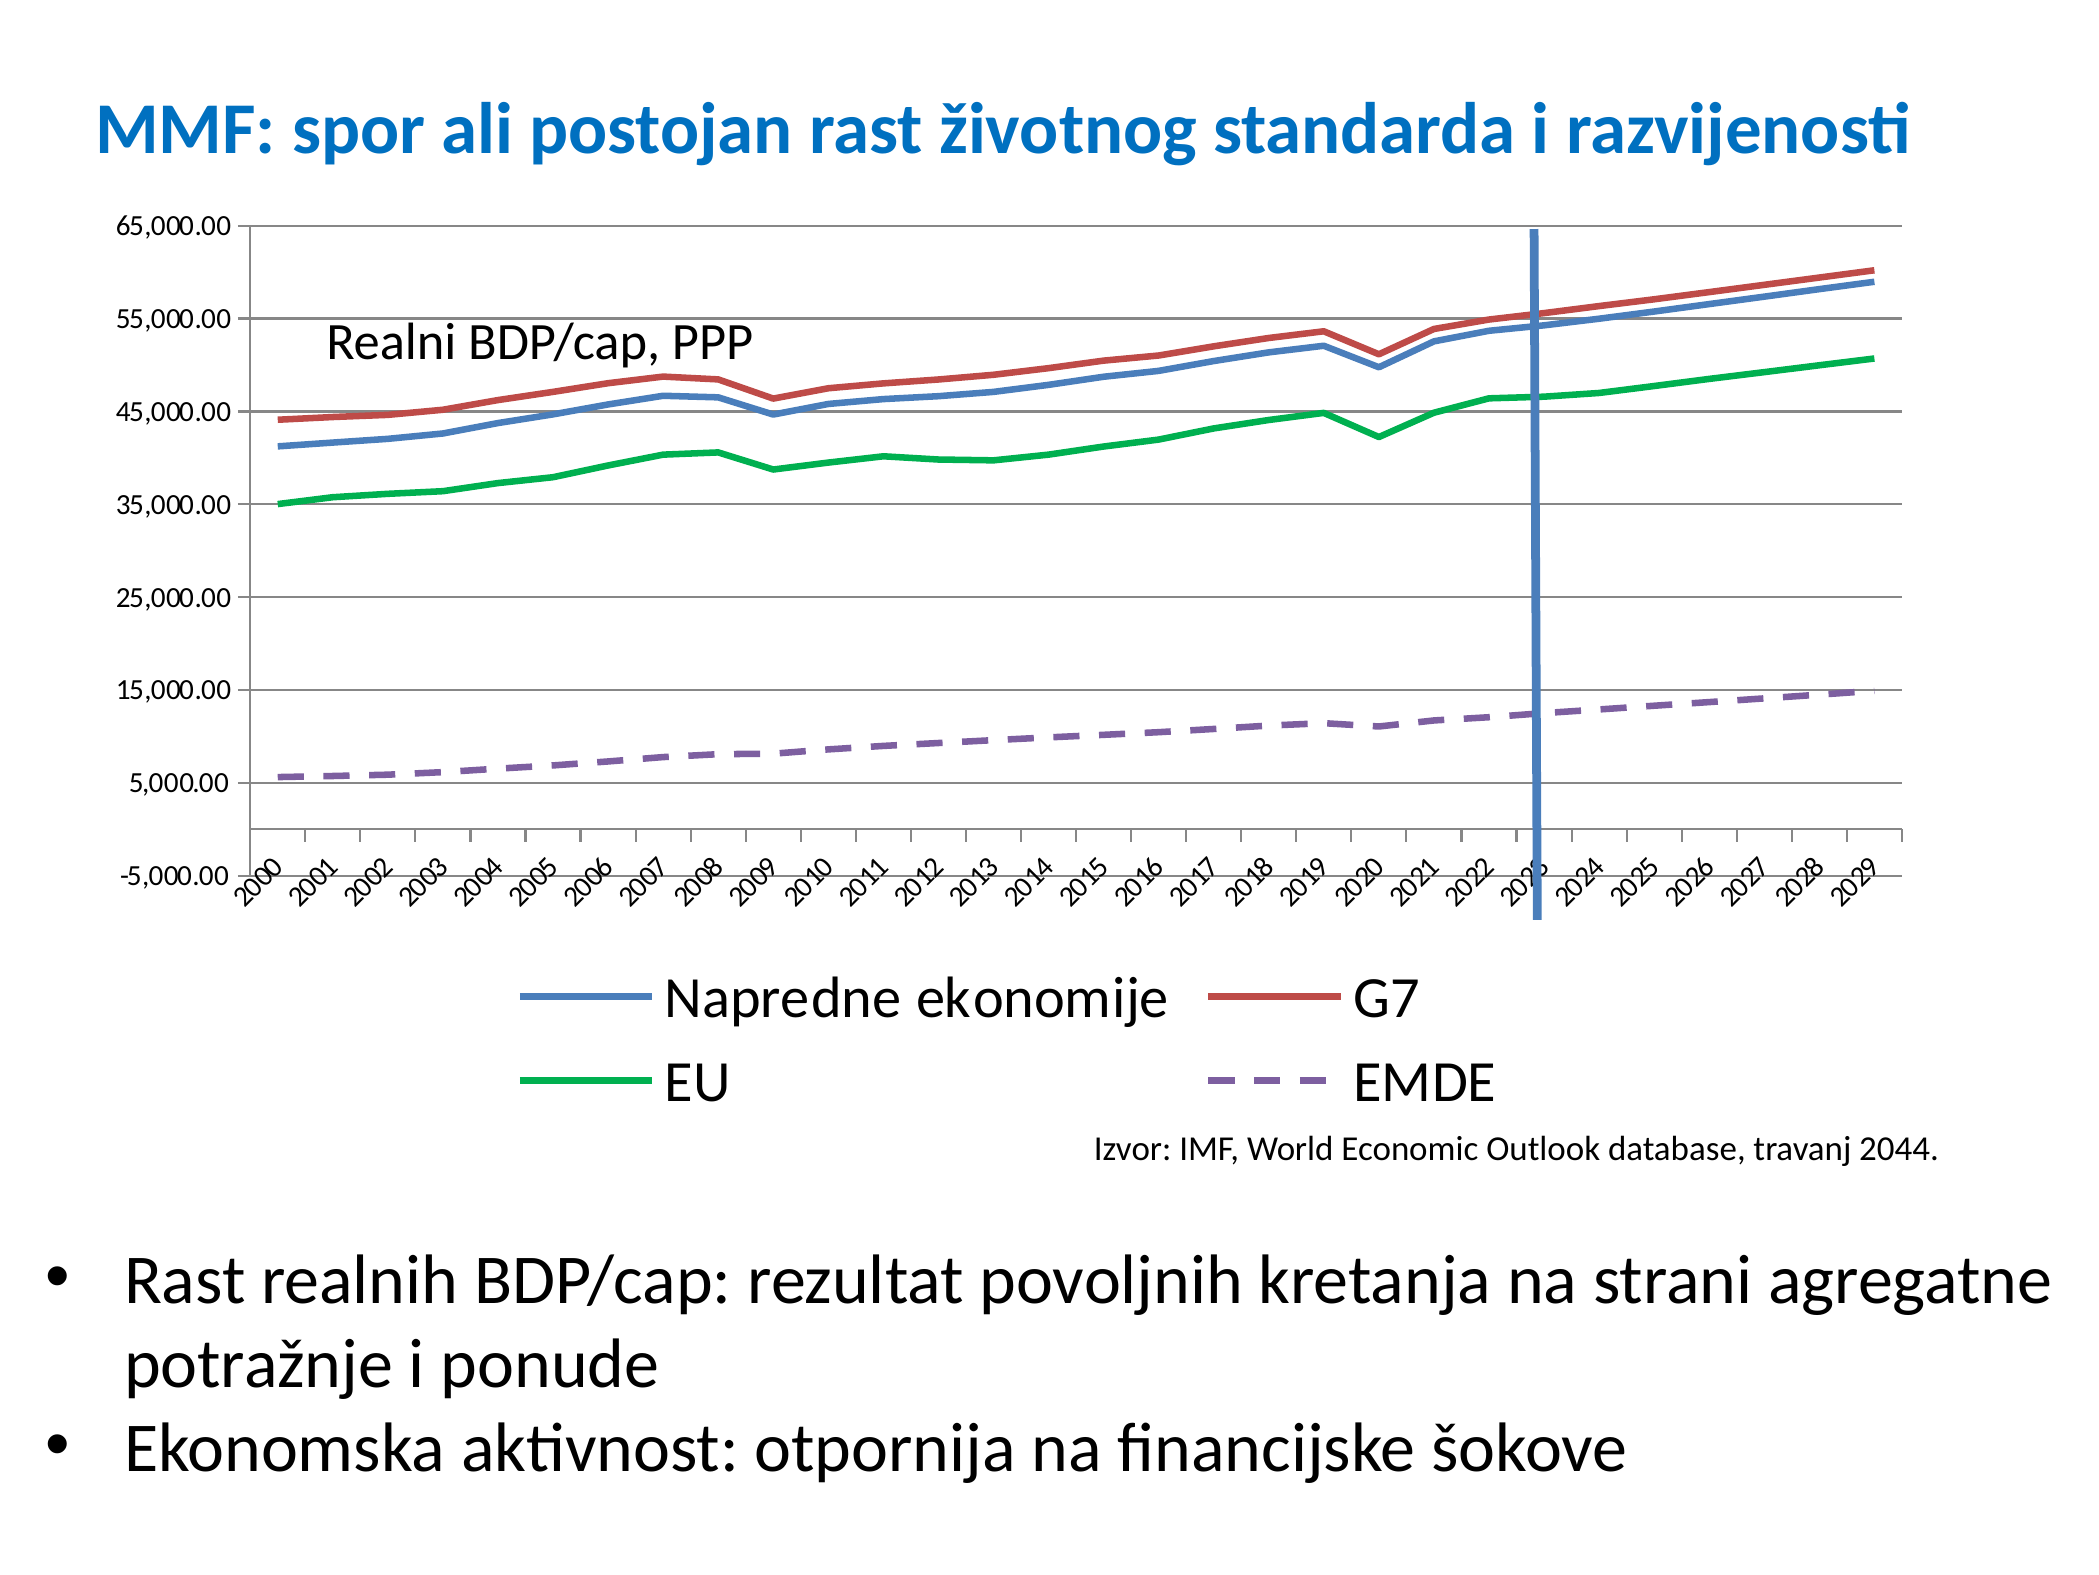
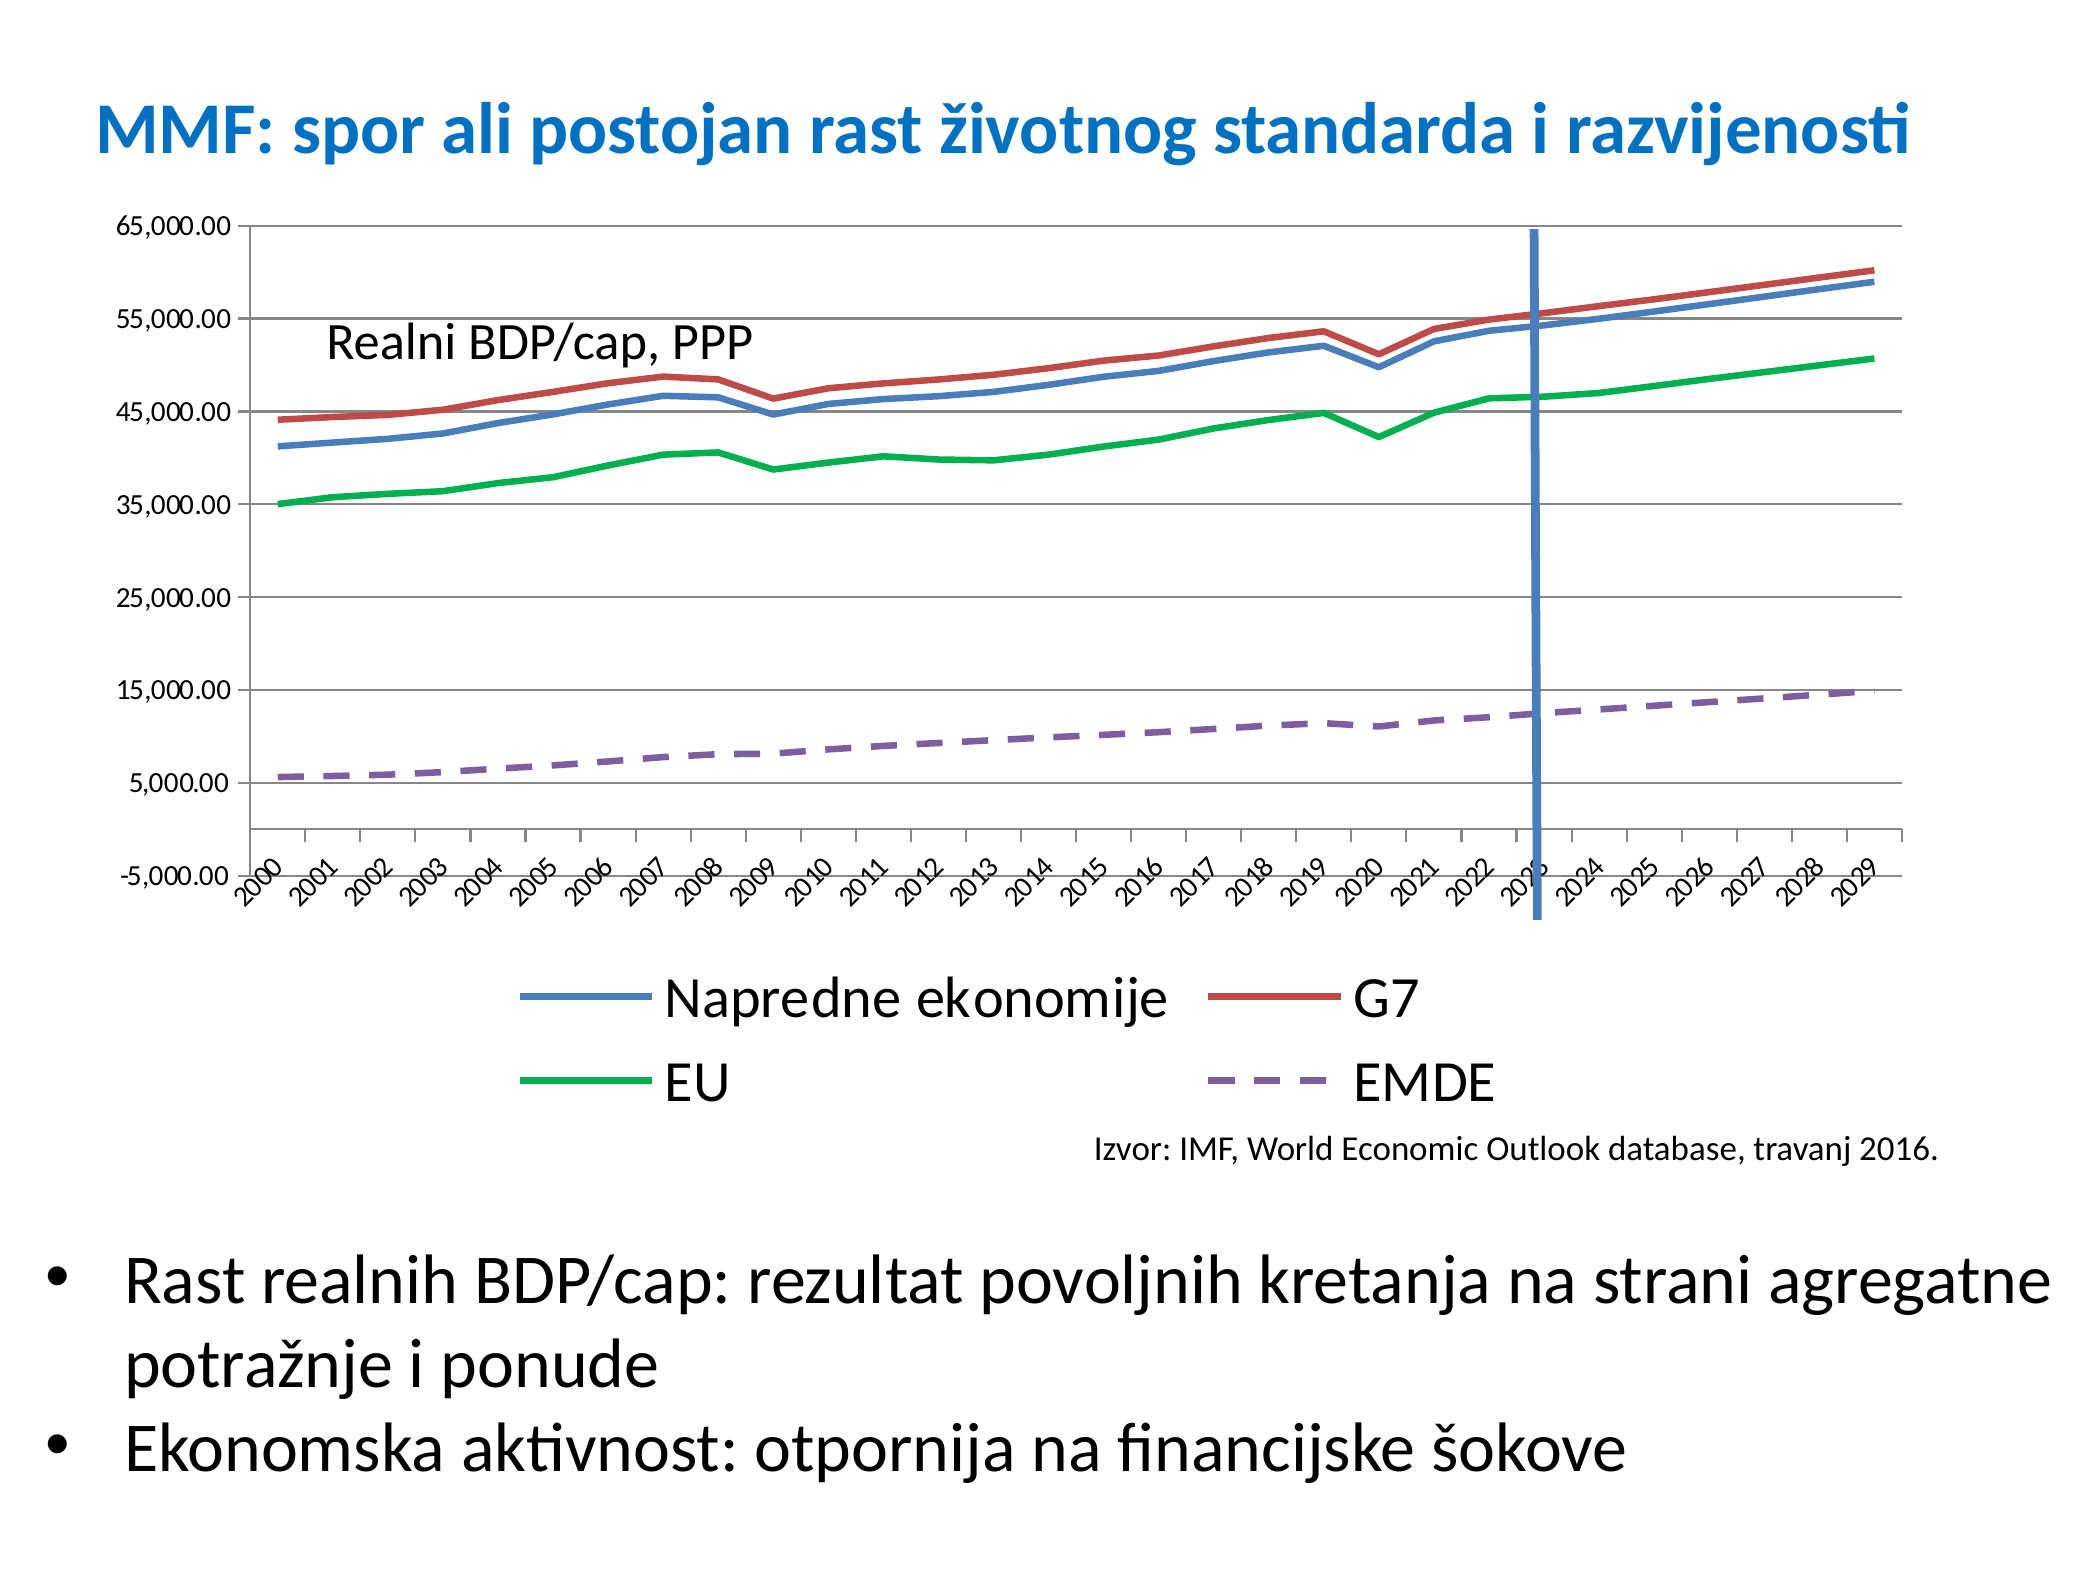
2044: 2044 -> 2016 (1899, 1149)
